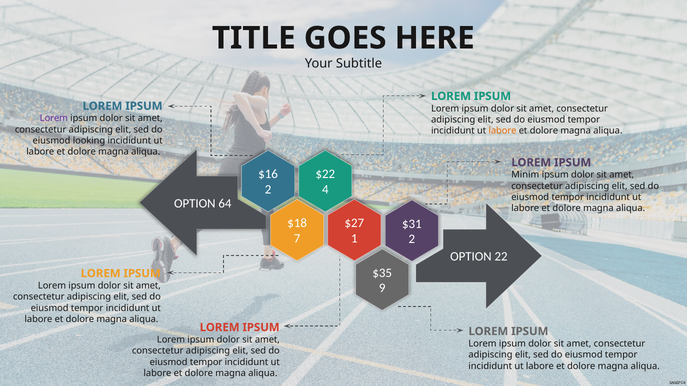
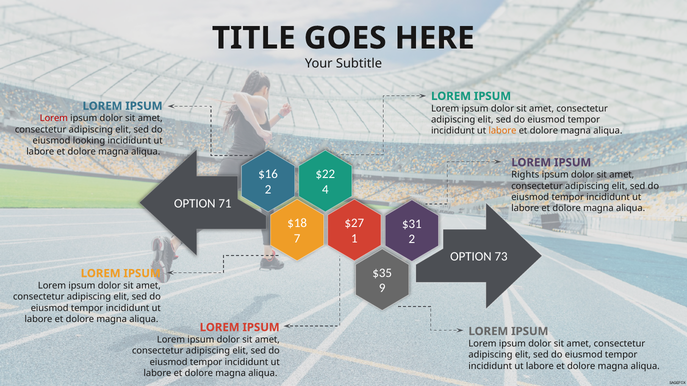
Lorem colour: purple -> red (54, 118)
Minim: Minim -> Rights (525, 175)
64: 64 -> 71 (225, 204)
22: 22 -> 73 (501, 257)
